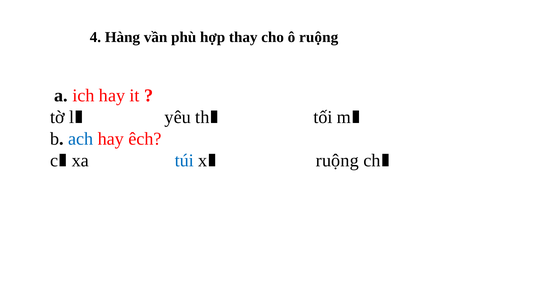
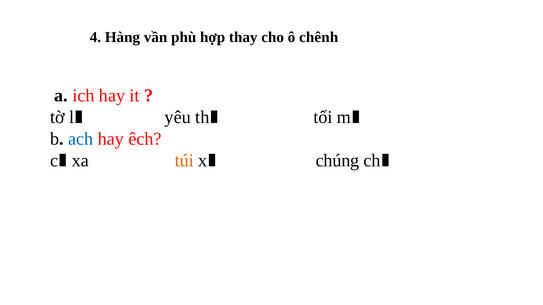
ô ruộng: ruộng -> chênh (319, 37)
túi colour: blue -> orange (184, 161)
ruộng: ruộng -> chúng (338, 161)
